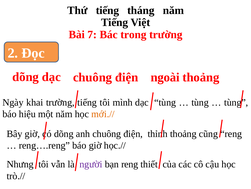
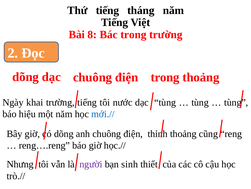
7: 7 -> 8 (92, 34)
ngoài: ngoài -> trong (165, 77)
mình: mình -> nước (123, 102)
mới.// colour: orange -> blue (103, 114)
bạn reng: reng -> sinh (130, 164)
